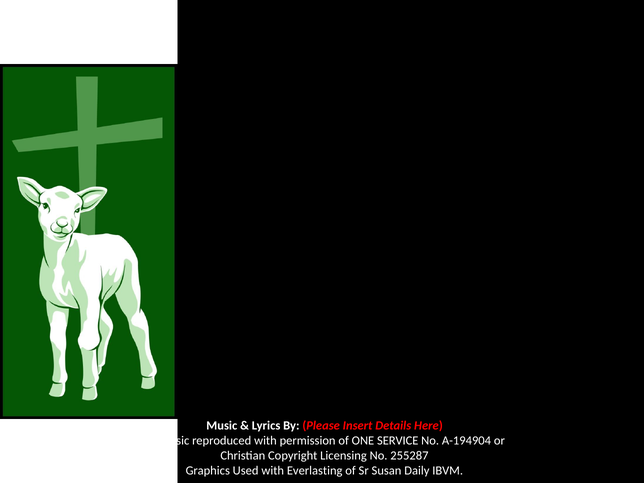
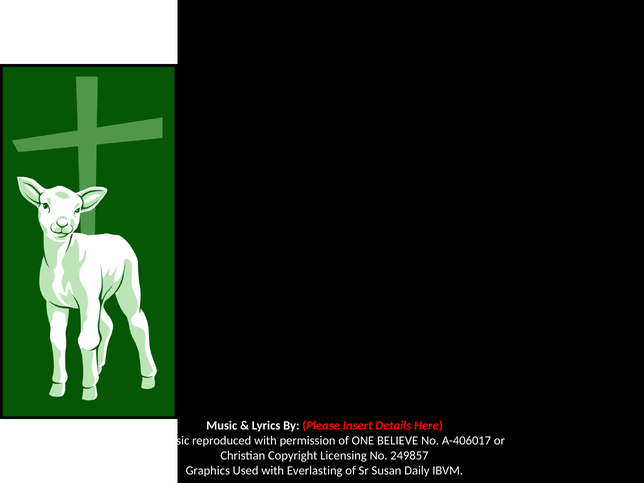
SERVICE: SERVICE -> BELIEVE (398, 441)
A-194904: A-194904 -> A-406017 (466, 441)
255287: 255287 -> 249857 (409, 456)
